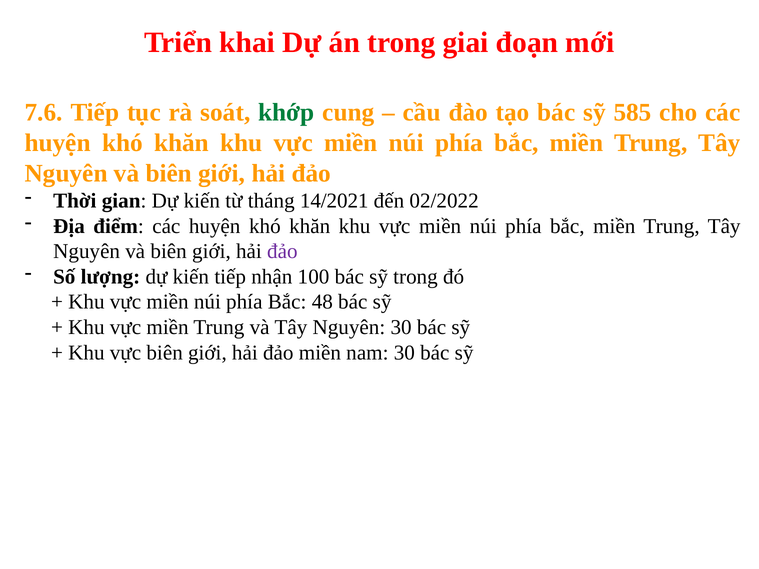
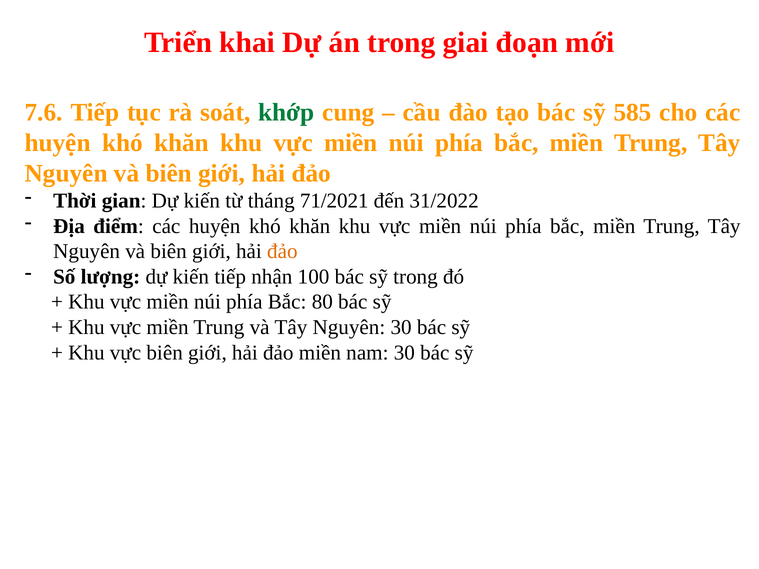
14/2021: 14/2021 -> 71/2021 (334, 201)
02/2022: 02/2022 -> 31/2022 (444, 201)
đảo colour: purple -> orange (282, 251)
48: 48 -> 80 (322, 302)
